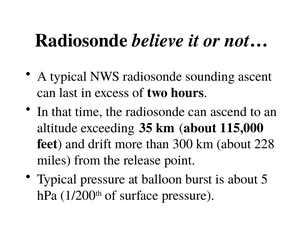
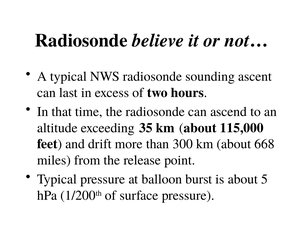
228: 228 -> 668 (265, 144)
